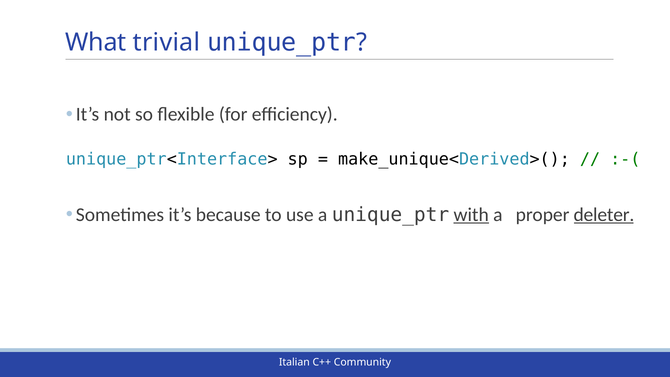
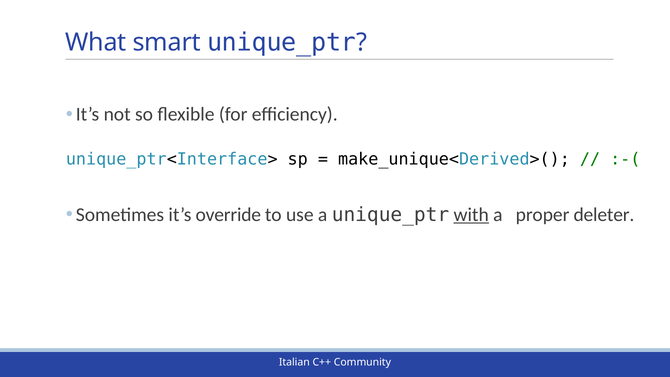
trivial: trivial -> smart (167, 42)
because: because -> override (228, 215)
deleter underline: present -> none (604, 215)
